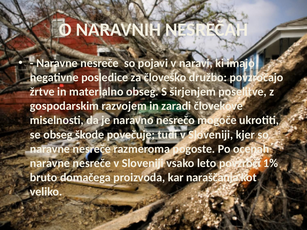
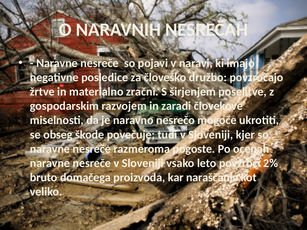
materialno obseg: obseg -> zračni (142, 92)
1%: 1% -> 2% (271, 163)
